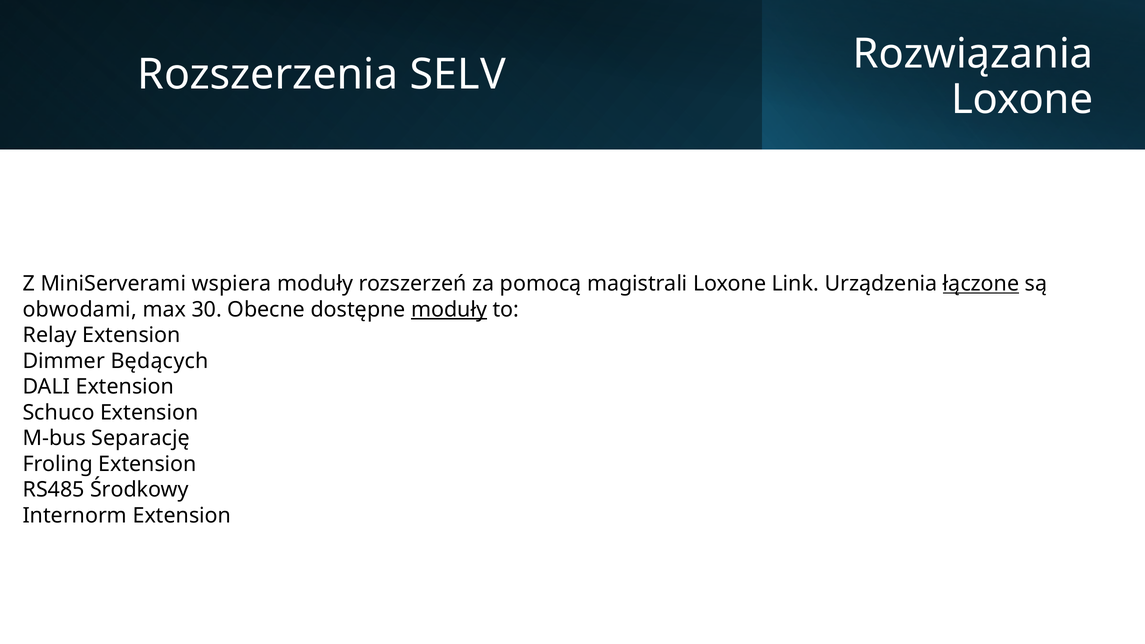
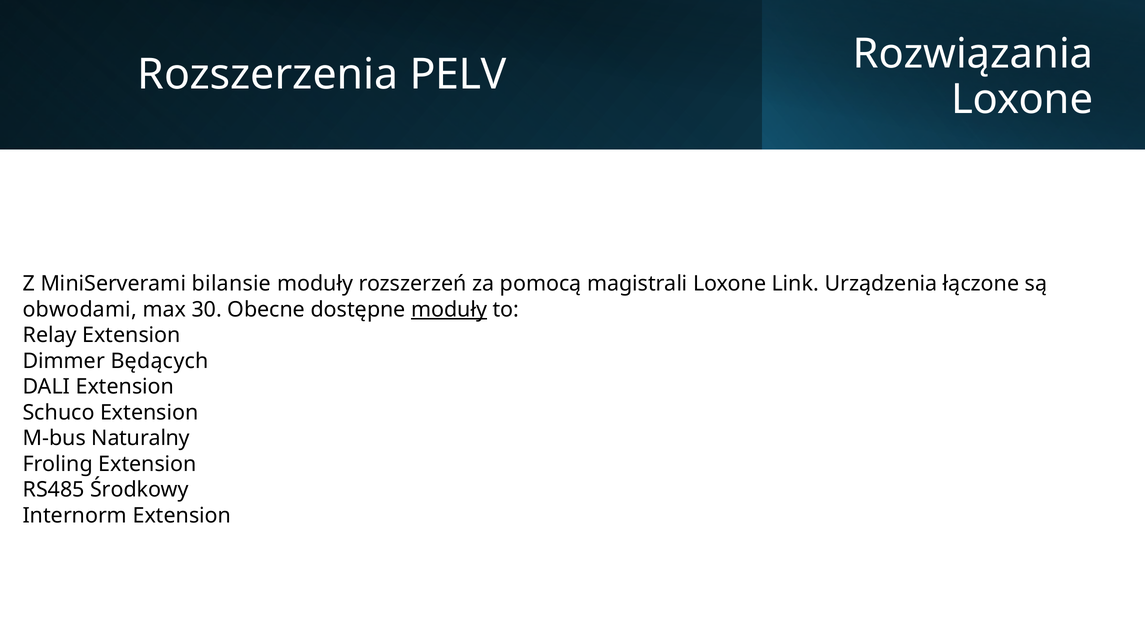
SELV: SELV -> PELV (458, 74)
wspiera: wspiera -> bilansie (231, 284)
łączone underline: present -> none (981, 284)
Separację: Separację -> Naturalny (141, 438)
